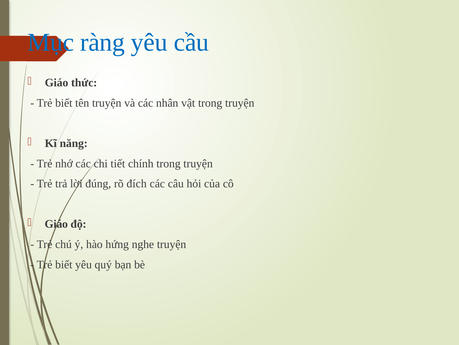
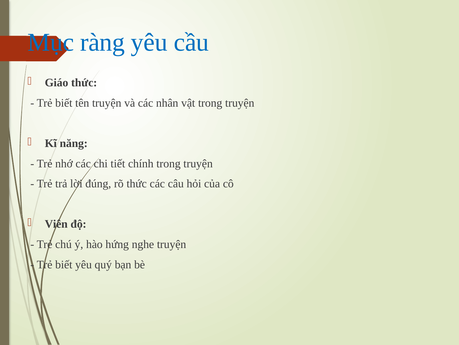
rõ đích: đích -> thức (137, 183)
Giáo: Giáo -> Viên (56, 224)
